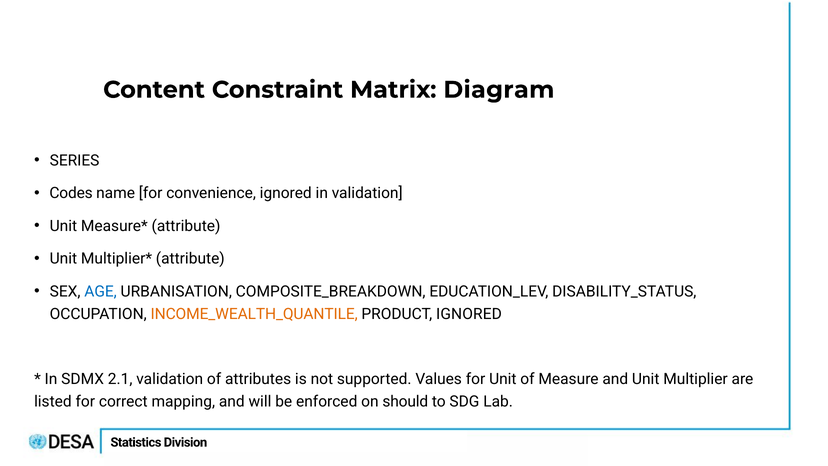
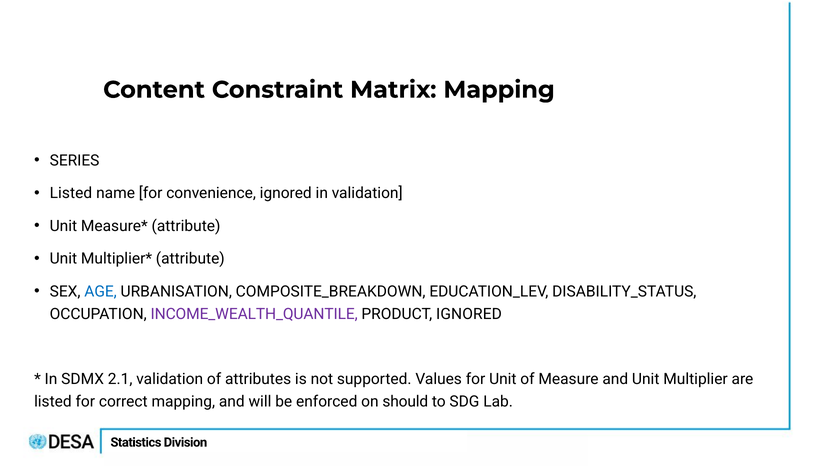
Matrix Diagram: Diagram -> Mapping (499, 90)
Codes: Codes -> Listed (71, 193)
INCOME_WEALTH_QUANTILE colour: orange -> purple (254, 314)
